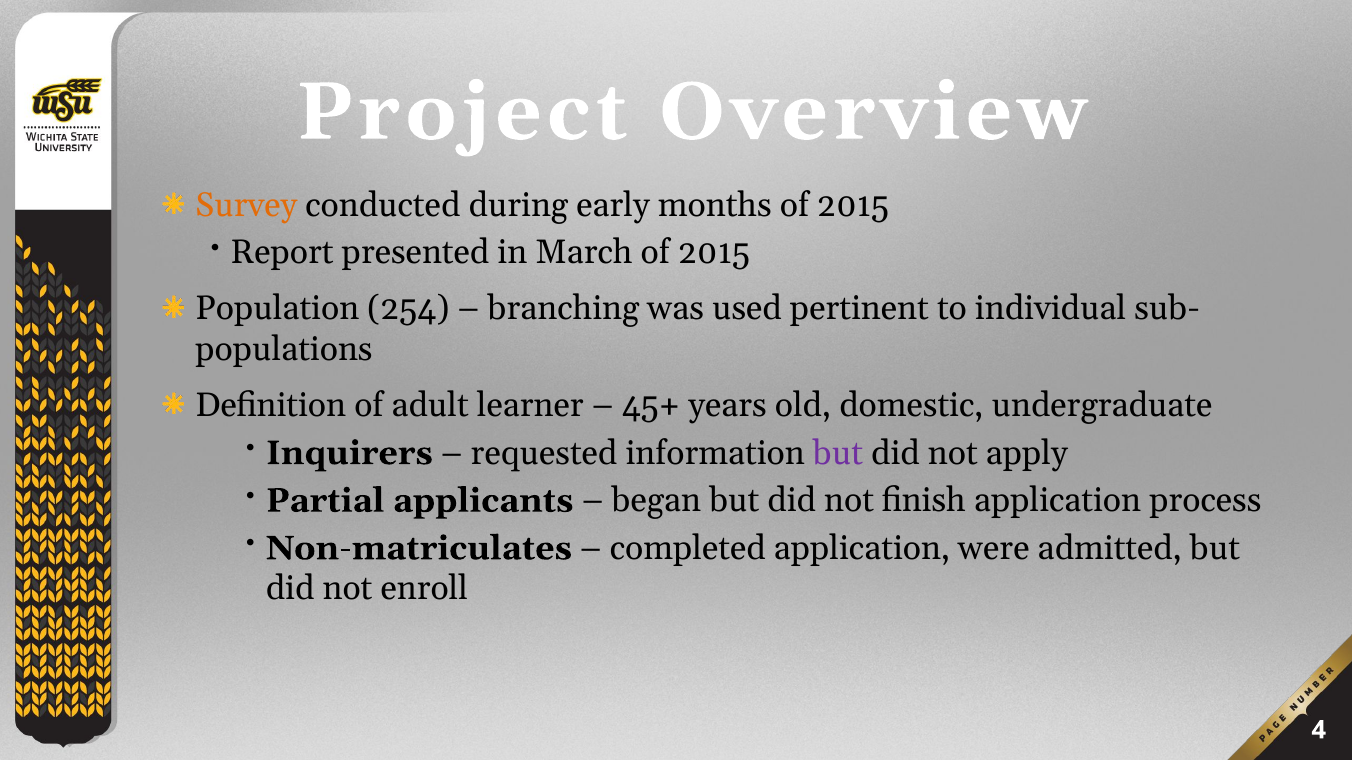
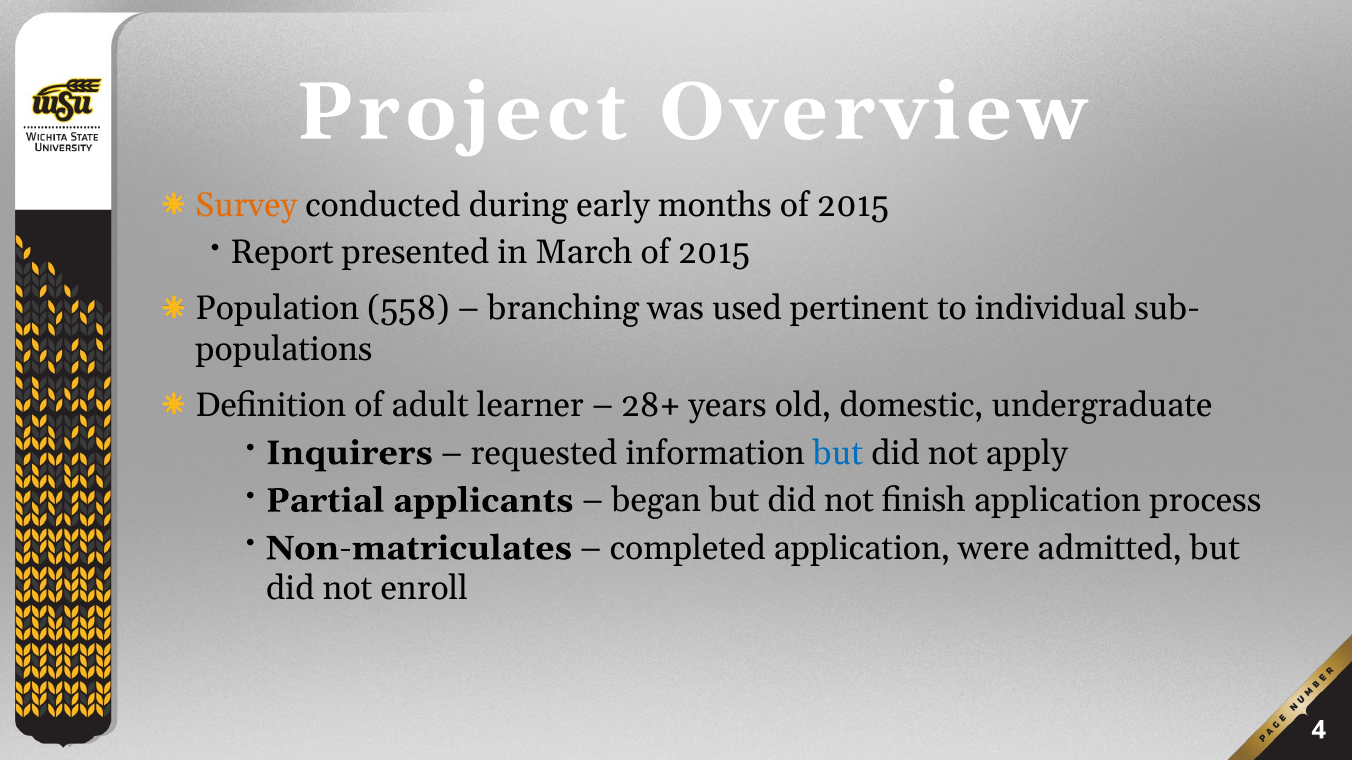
254: 254 -> 558 (408, 309)
45+: 45+ -> 28+ (651, 406)
but colour: purple -> blue (838, 453)
